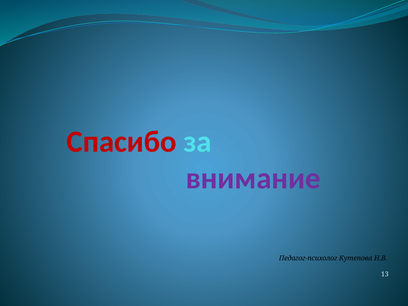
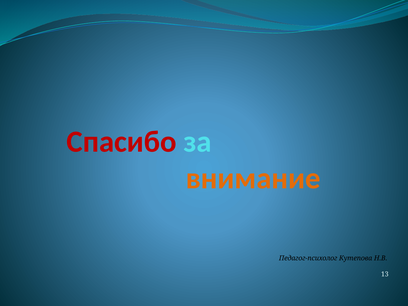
внимание colour: purple -> orange (253, 179)
